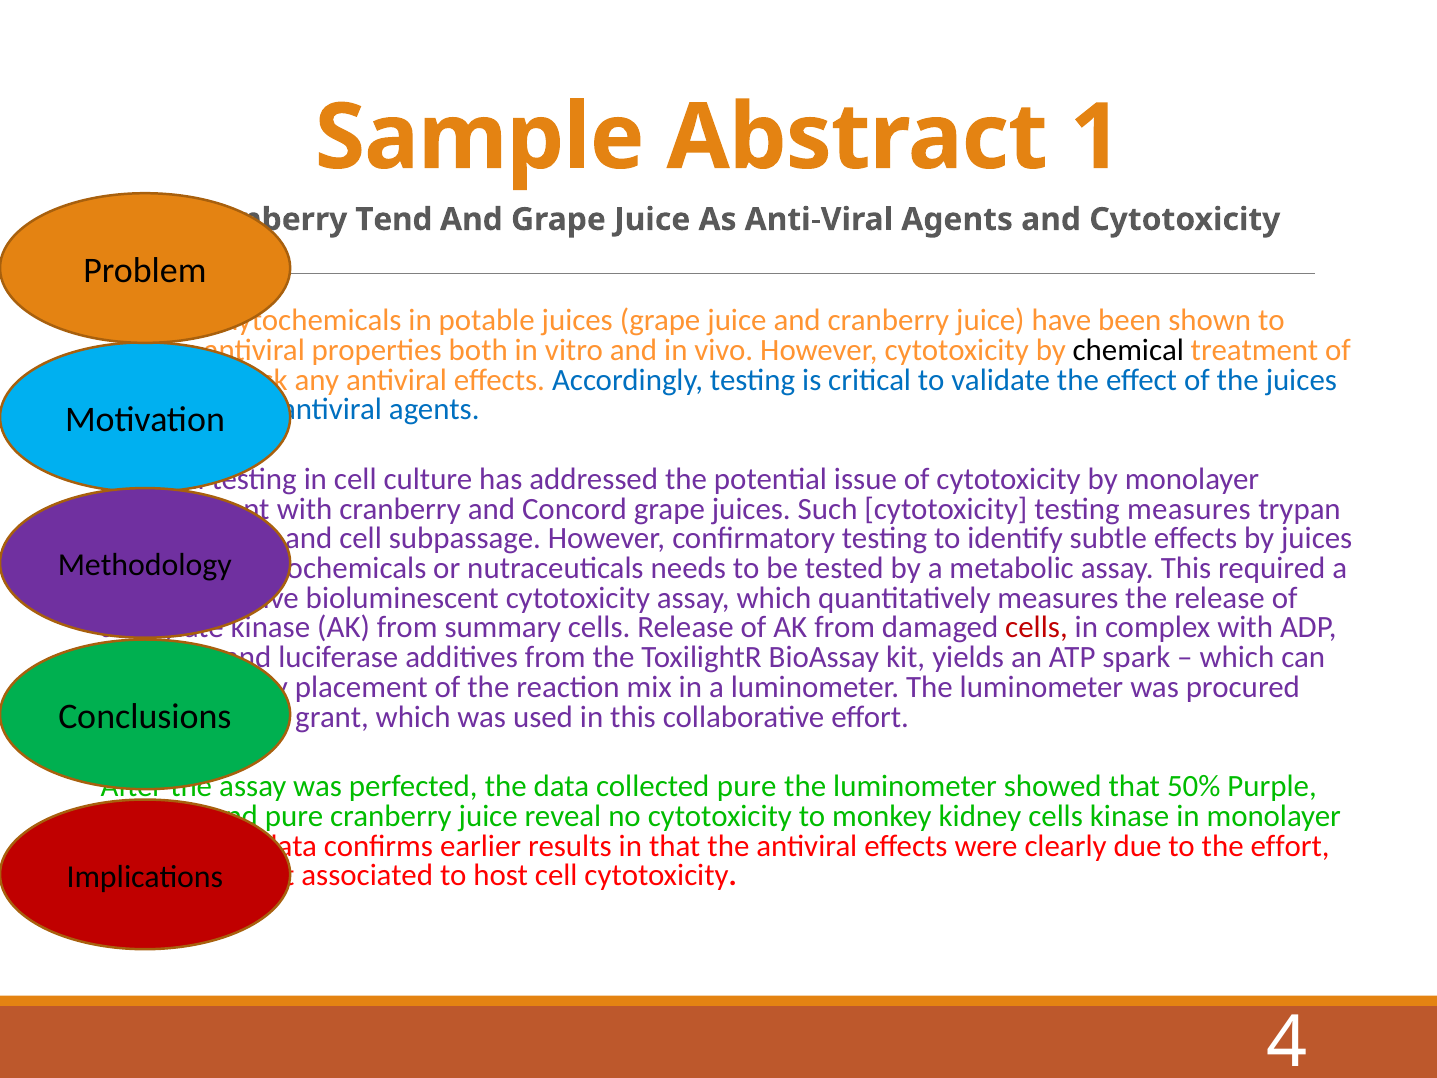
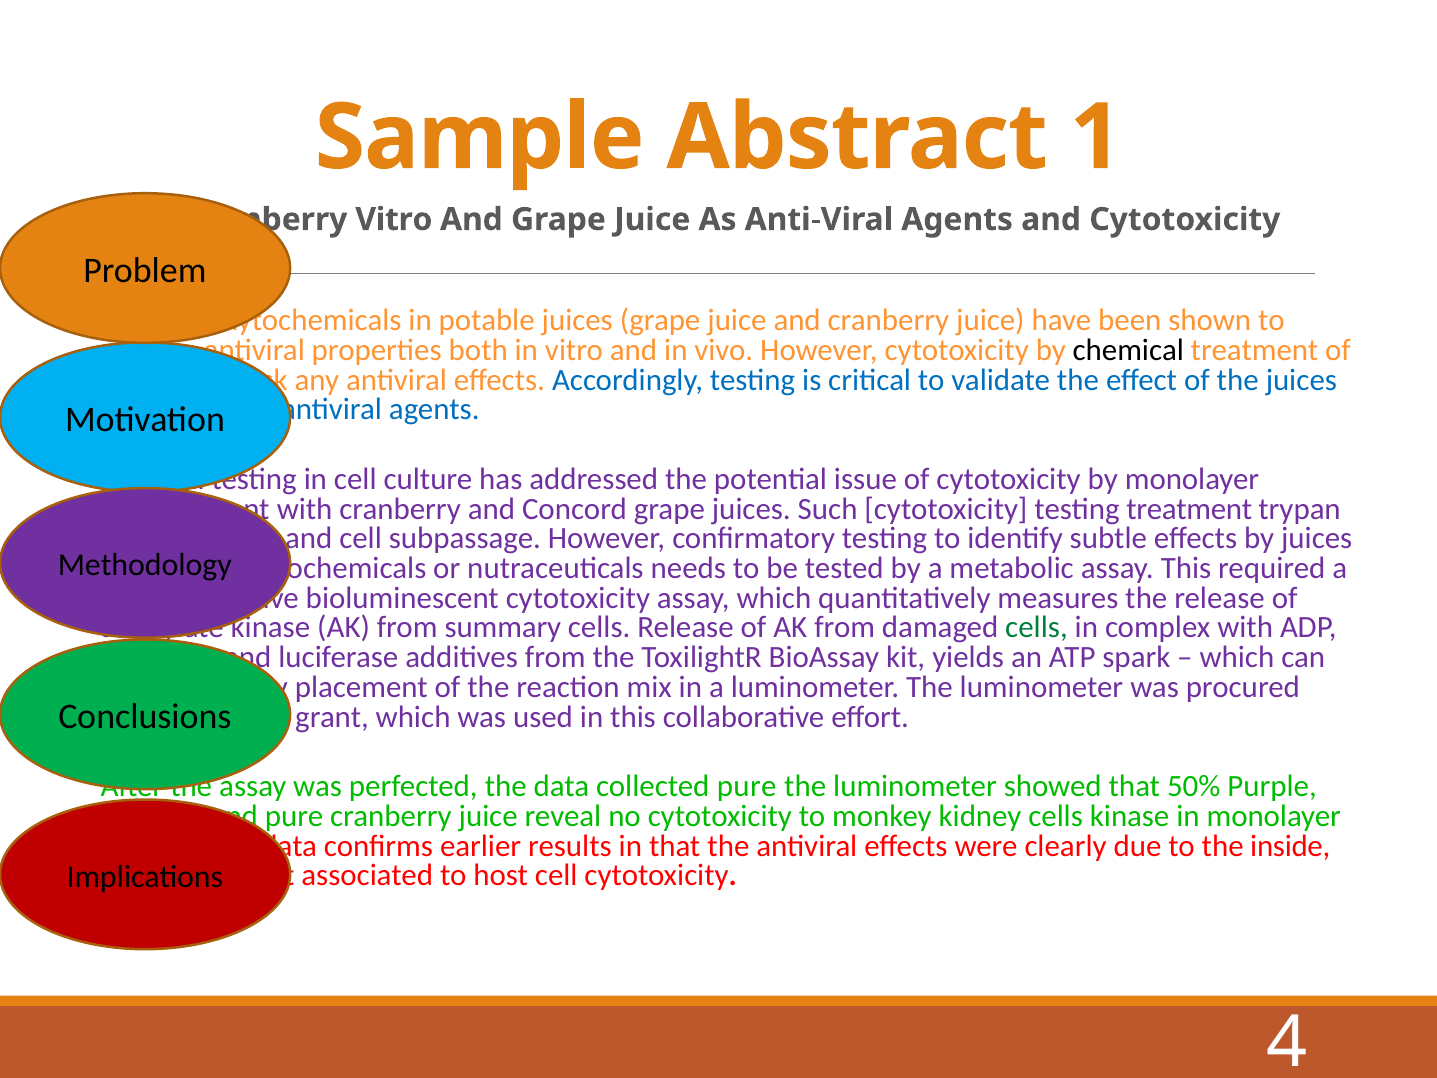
Tend: Tend -> Vitro (394, 219)
testing measures: measures -> treatment (1189, 509)
cells colour: red -> green (1036, 628)
the effort: effort -> inside (1290, 846)
